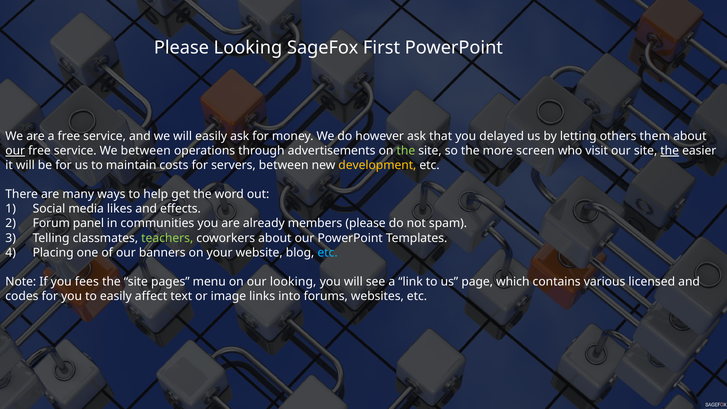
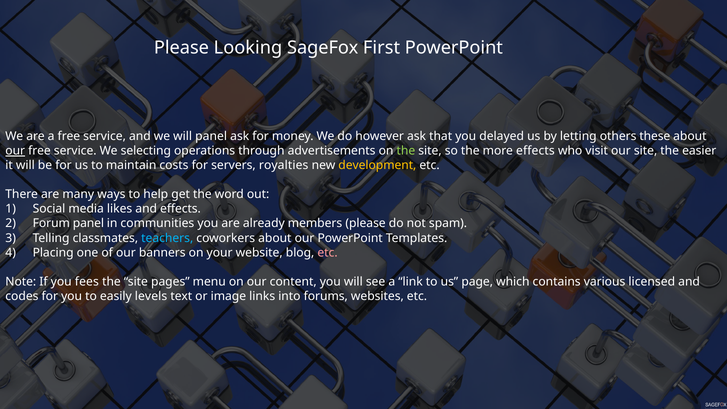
will easily: easily -> panel (211, 136)
them: them -> these (655, 136)
We between: between -> selecting (146, 151)
more screen: screen -> effects (535, 151)
the underline: present -> none (670, 151)
servers between: between -> royalties (284, 165)
teachers colour: light green -> light blue (167, 238)
etc colour: light blue -> pink (328, 253)
our looking: looking -> content (293, 282)
affect: affect -> levels (151, 296)
